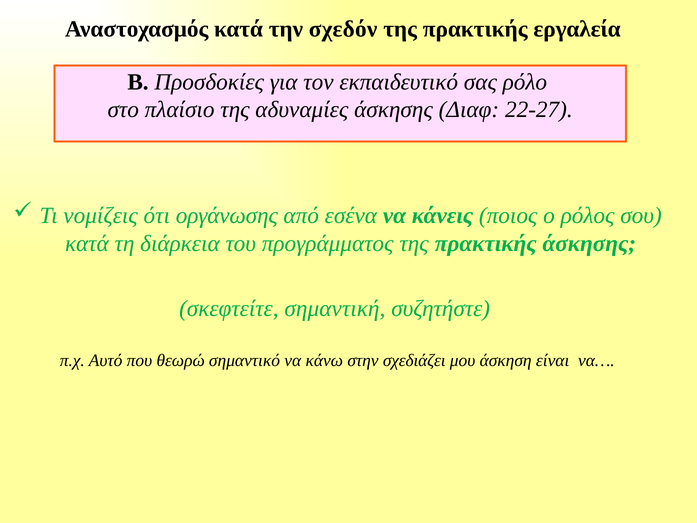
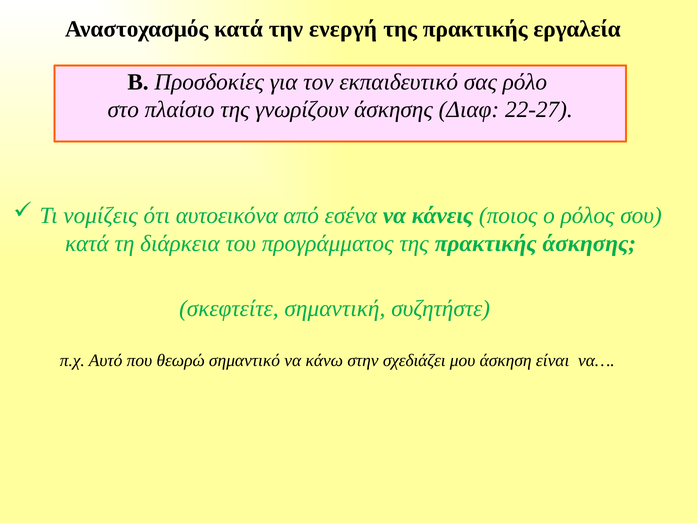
σχεδόν: σχεδόν -> ενεργή (343, 29)
αδυναμίες: αδυναμίες -> γνωρίζουν (302, 110)
οργάνωσης: οργάνωσης -> αυτοεικόνα (227, 216)
